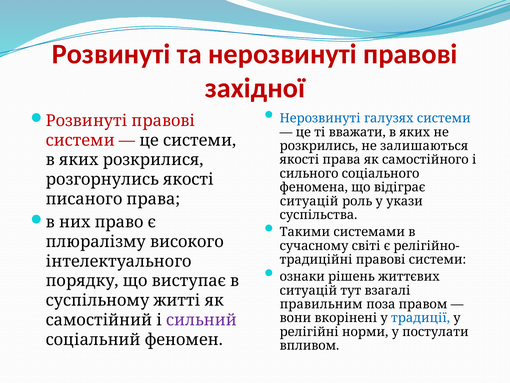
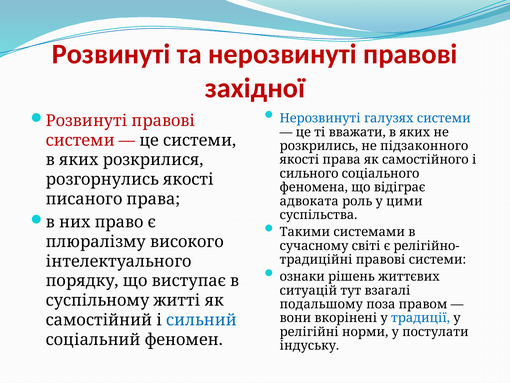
залишаються: залишаються -> підзаконного (424, 146)
ситуацій: ситуацій -> адвоката (309, 201)
укази: укази -> цими (404, 201)
правильним: правильним -> подальшому (321, 304)
сильний colour: purple -> blue (202, 320)
впливом: впливом -> індуську (309, 345)
